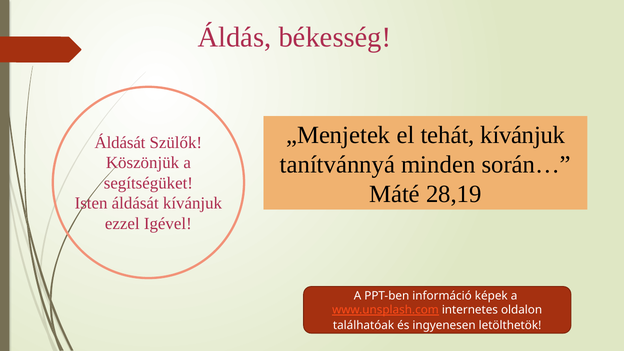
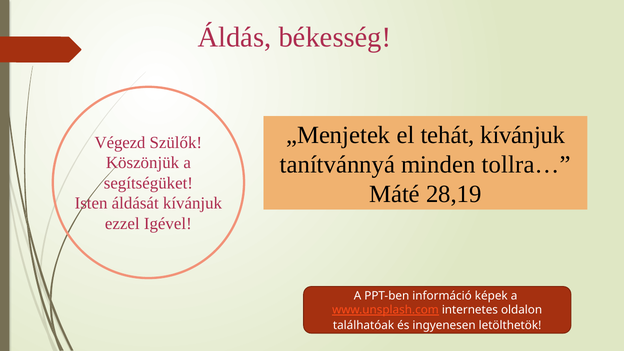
Áldását: Áldását -> Végezd (120, 143)
során…: során… -> tollra… (526, 165)
